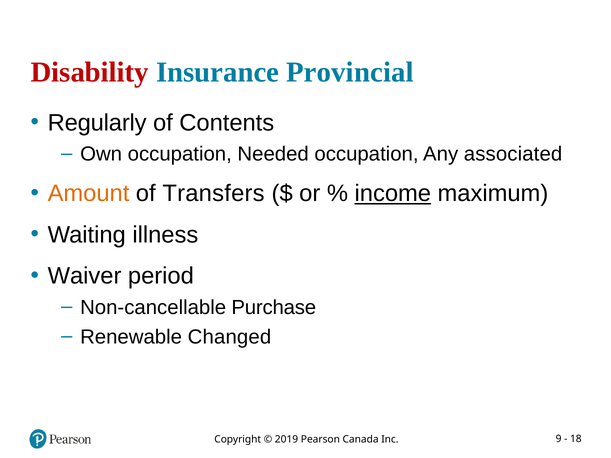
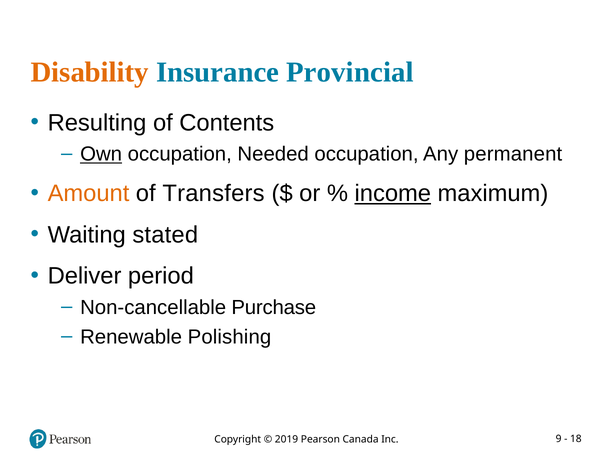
Disability colour: red -> orange (90, 72)
Regularly: Regularly -> Resulting (97, 123)
Own underline: none -> present (101, 154)
associated: associated -> permanent (513, 154)
illness: illness -> stated (165, 235)
Waiver: Waiver -> Deliver (85, 276)
Changed: Changed -> Polishing (229, 337)
